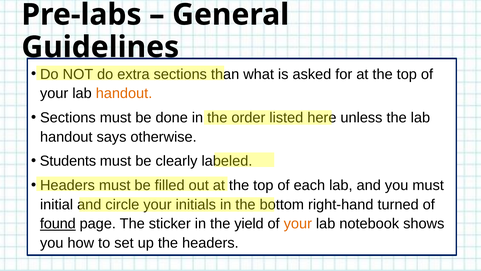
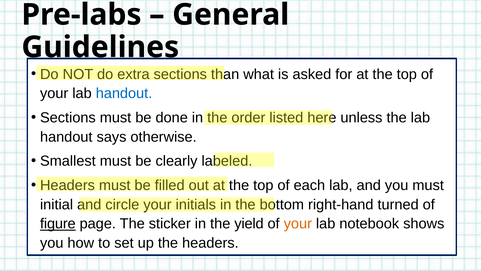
handout colour: orange -> blue (124, 93)
Students: Students -> Smallest (68, 161)
found: found -> figure (58, 223)
